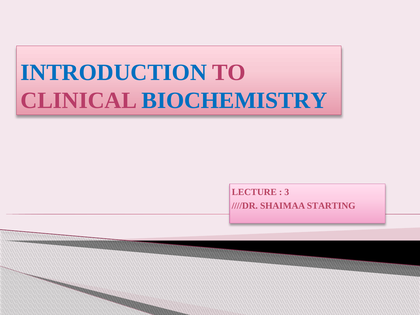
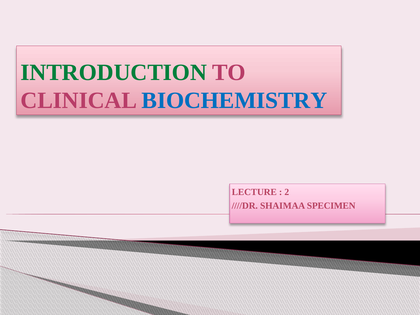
INTRODUCTION colour: blue -> green (114, 72)
3: 3 -> 2 (287, 192)
STARTING: STARTING -> SPECIMEN (331, 206)
